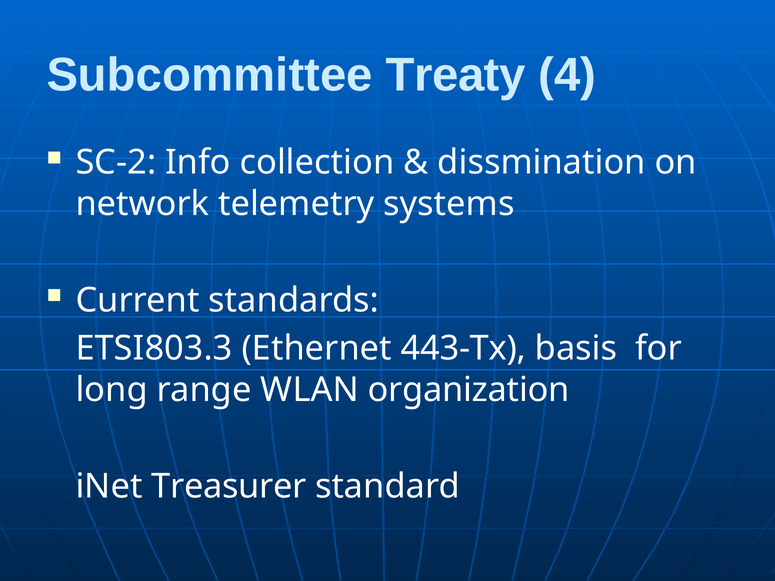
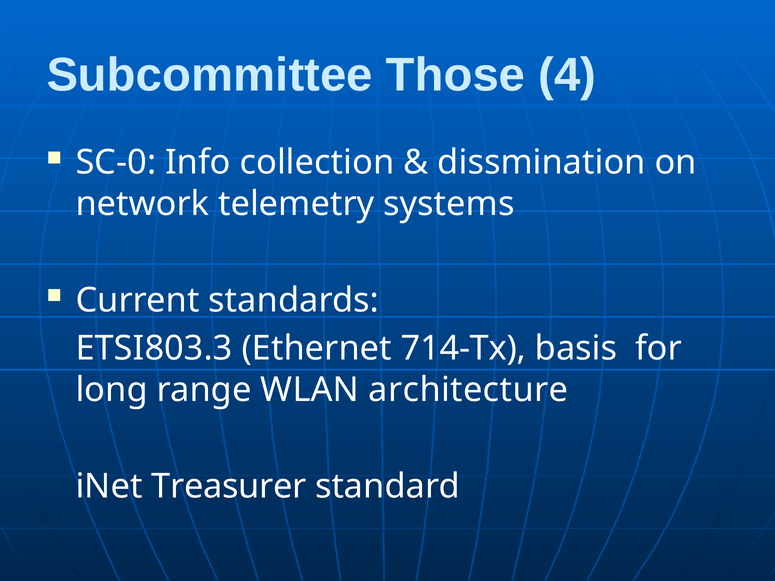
Treaty: Treaty -> Those (455, 75)
SC-2: SC-2 -> SC-0 (116, 163)
443-Tx: 443-Tx -> 714-Tx (463, 349)
organization: organization -> architecture (468, 390)
